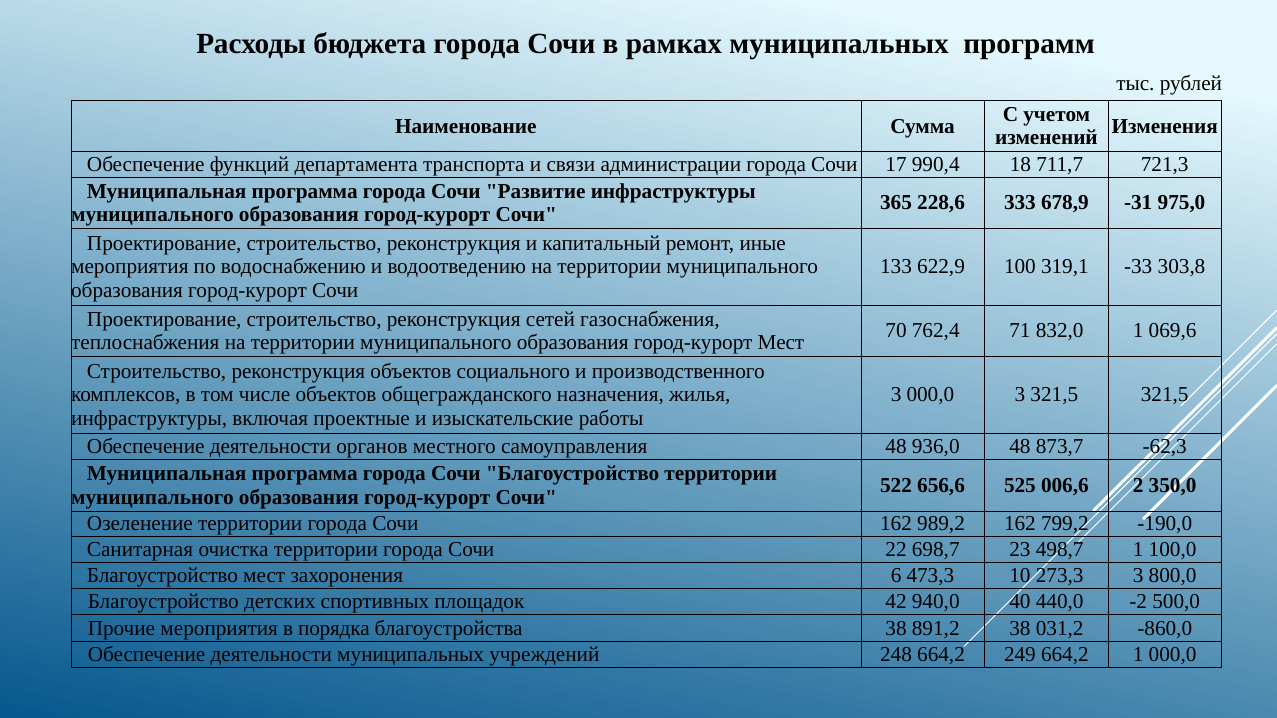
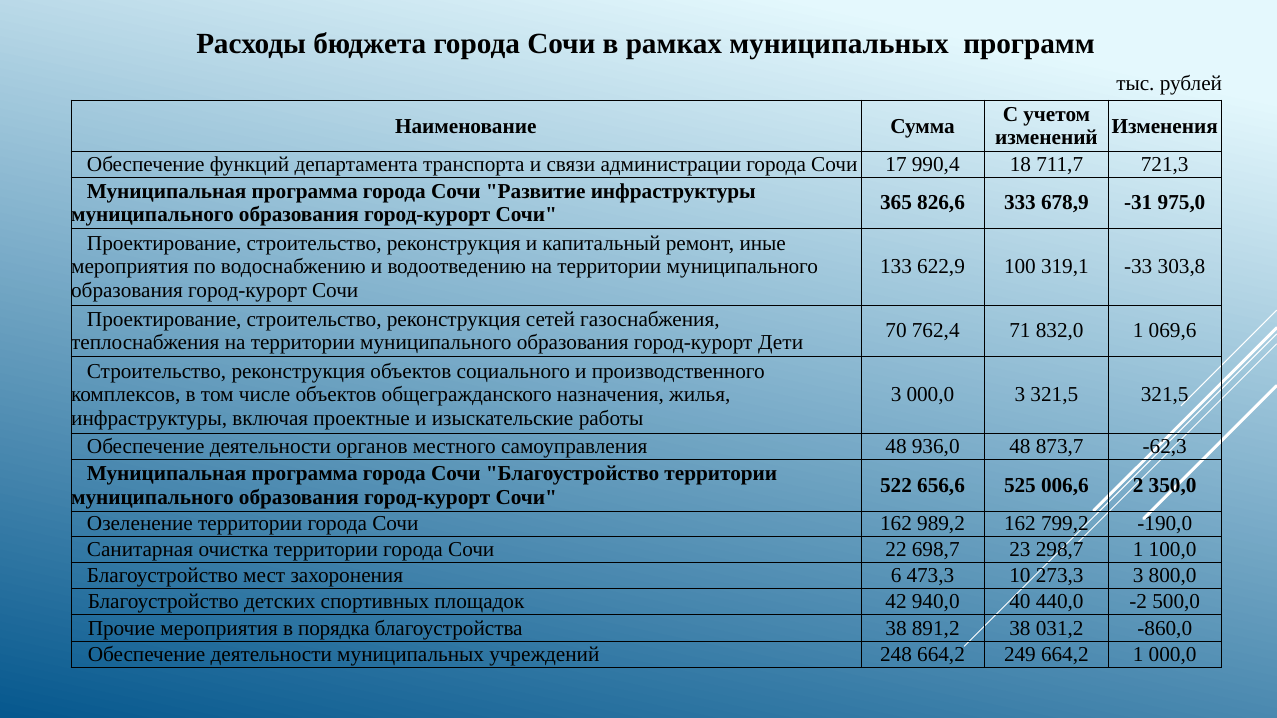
228,6: 228,6 -> 826,6 (941, 203)
город-курорт Мест: Мест -> Дети (781, 343)
498,7: 498,7 -> 298,7 (1060, 550)
